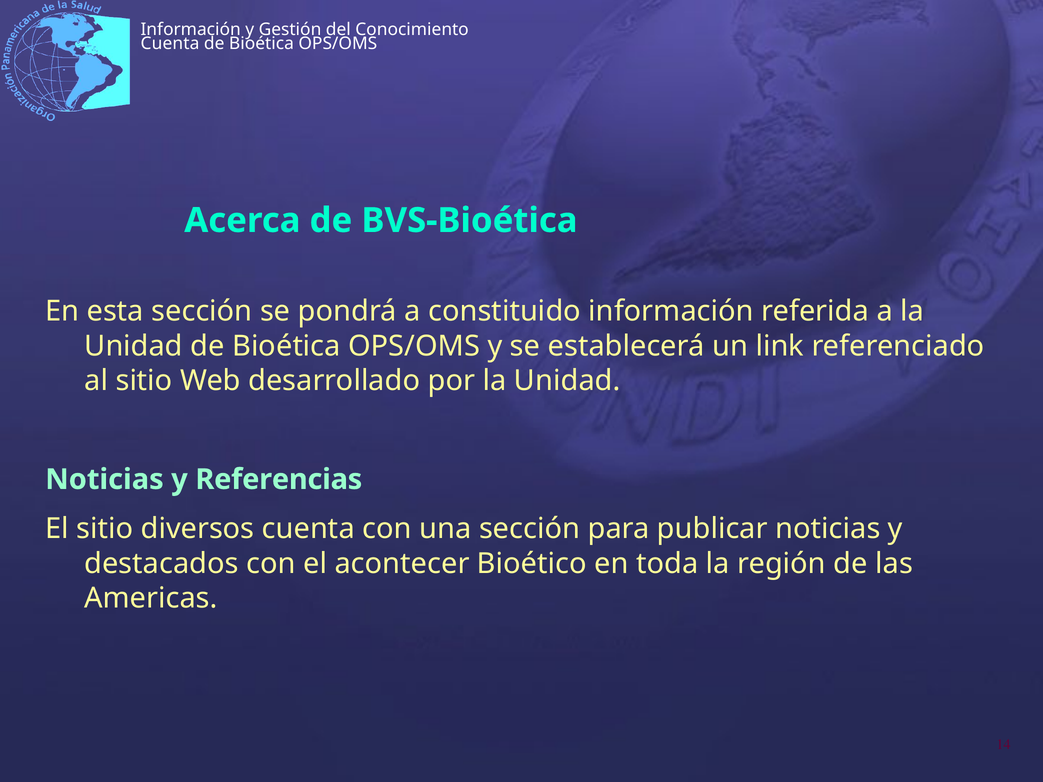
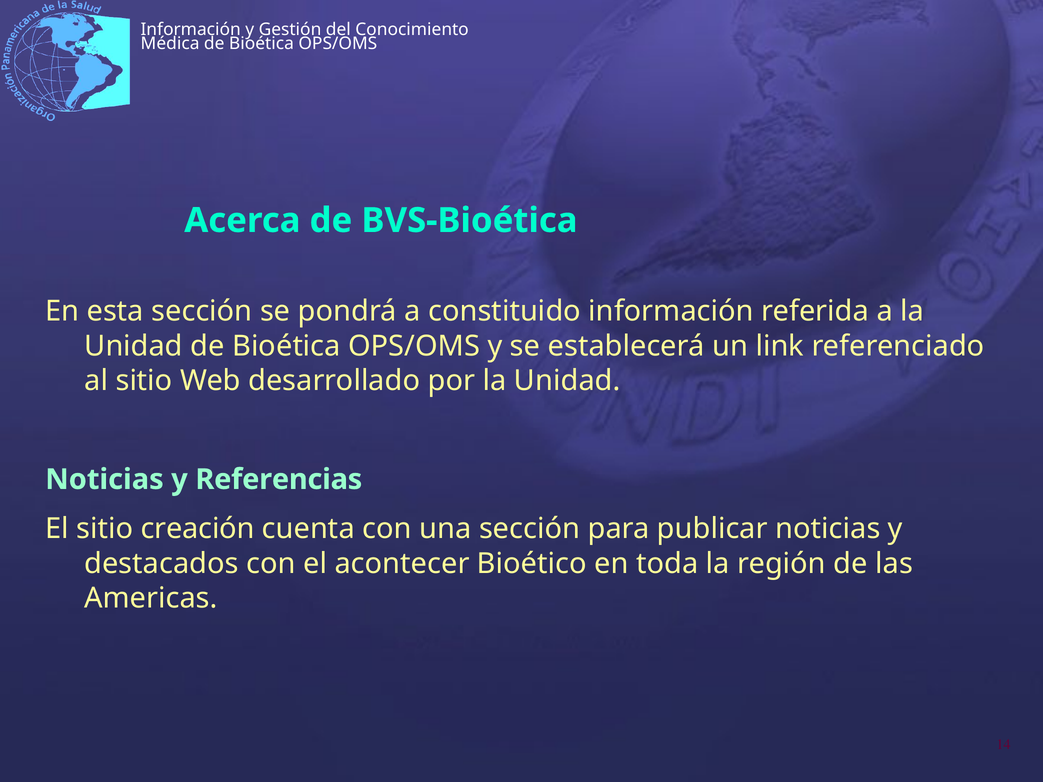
Cuenta: Cuenta -> Médica (170, 44)
diversos: diversos -> creación (198, 529)
